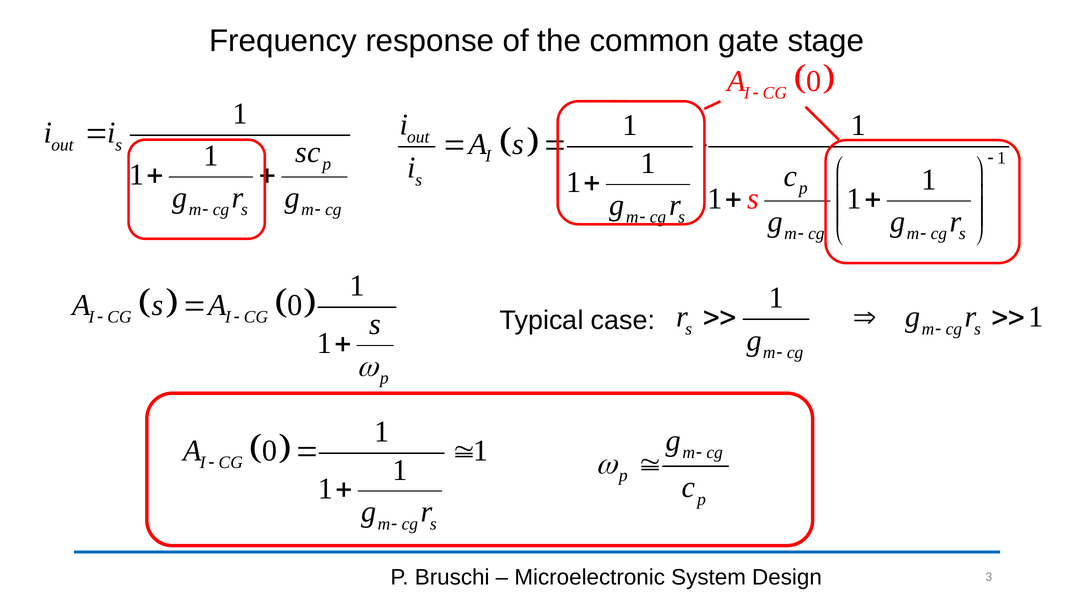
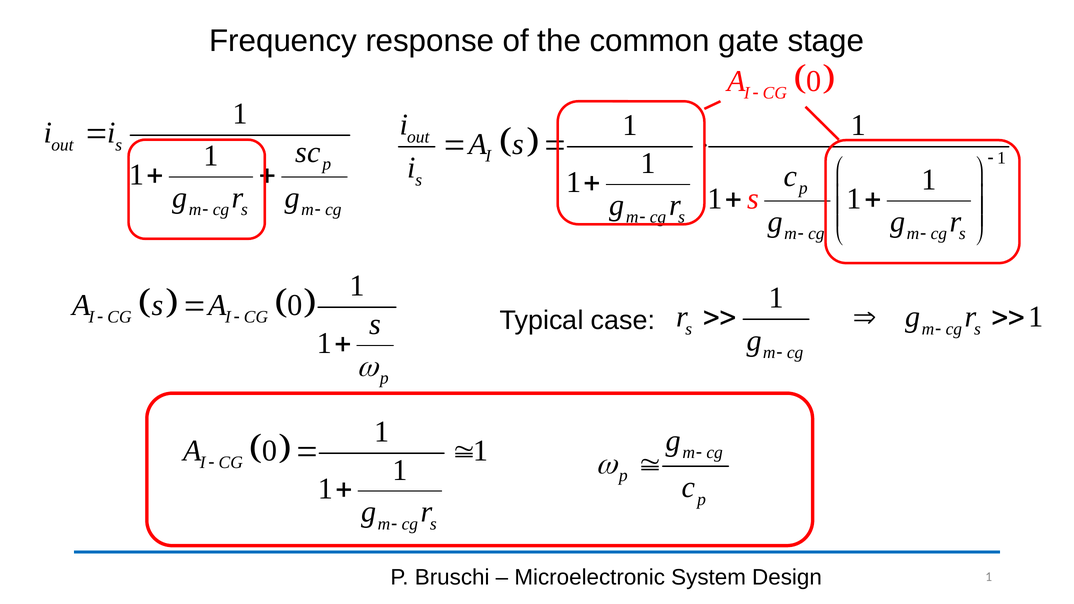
Design 3: 3 -> 1 (989, 577)
